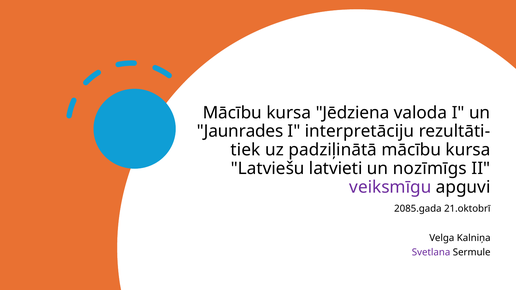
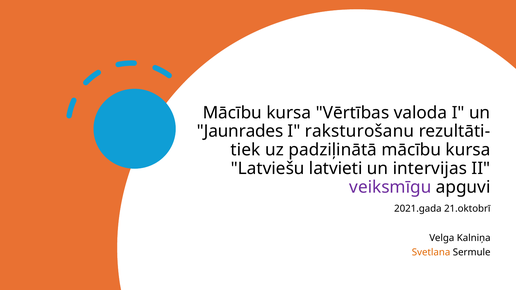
Jēdziena: Jēdziena -> Vērtības (352, 113)
interpretāciju: interpretāciju -> raksturošanu (360, 131)
nozīmīgs: nozīmīgs -> intervijas (430, 169)
2085.gada: 2085.gada -> 2021.gada (418, 209)
Svetlana colour: purple -> orange (431, 252)
